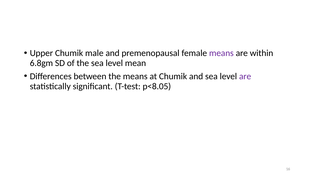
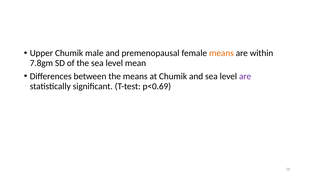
means colour: purple -> orange (221, 53)
6.8gm: 6.8gm -> 7.8gm (41, 63)
p<8.05: p<8.05 -> p<0.69 (157, 86)
